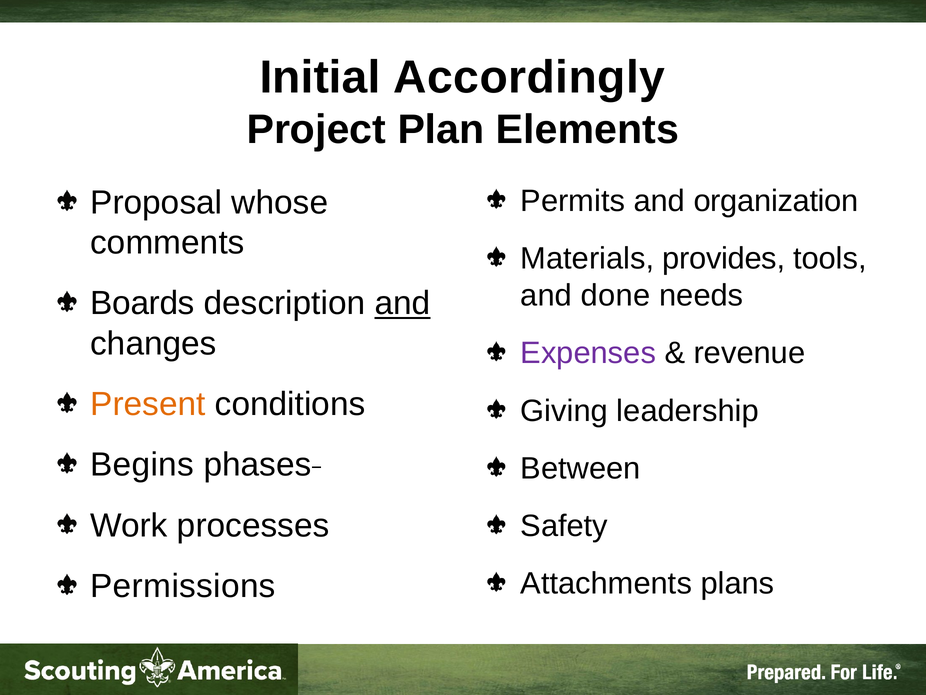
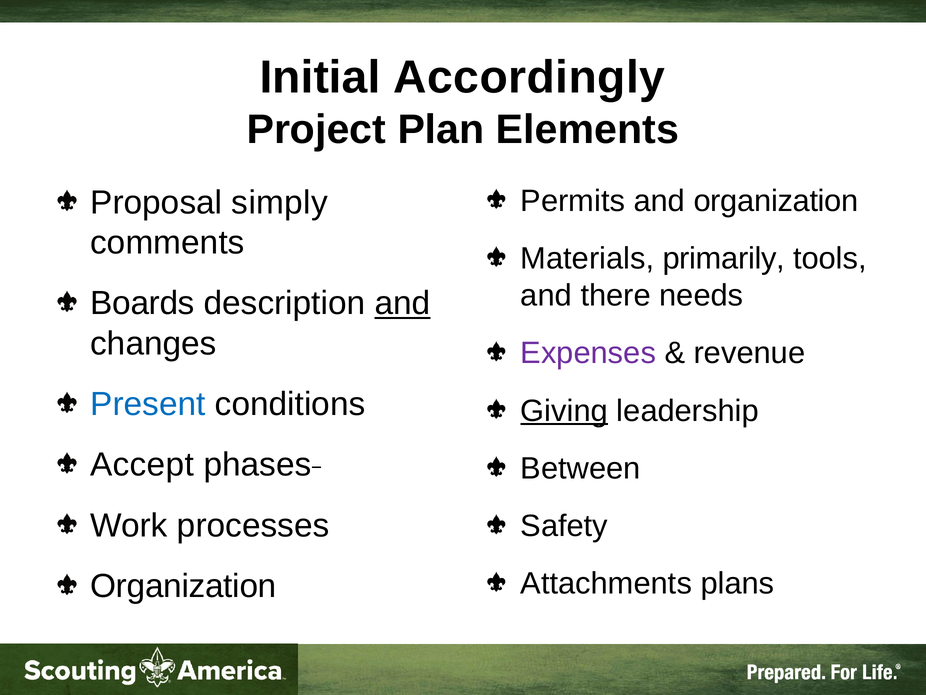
whose: whose -> simply (280, 202)
provides: provides -> primarily (724, 258)
done: done -> there (616, 295)
Present colour: orange -> blue (148, 404)
Giving underline: none -> present (564, 411)
Begins: Begins -> Accept (142, 465)
Permissions: Permissions -> Organization (183, 586)
